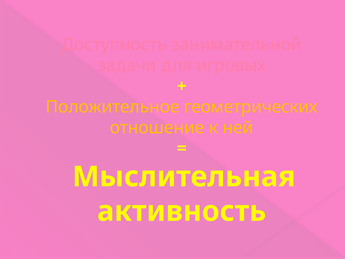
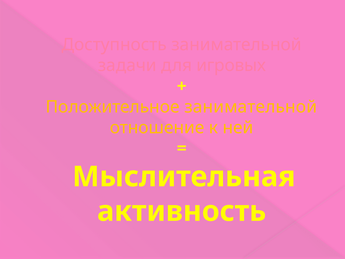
Положительное геометрических: геометрических -> занимательной (251, 107)
